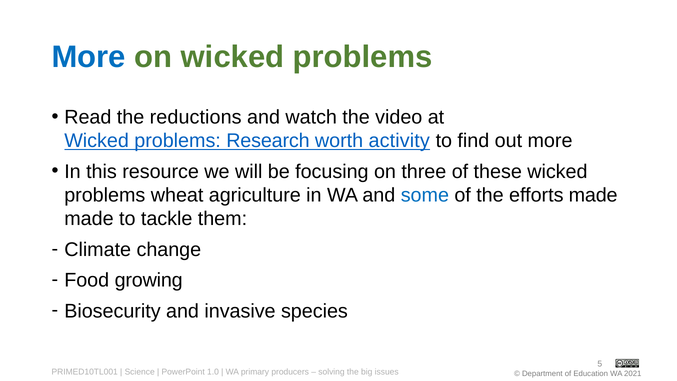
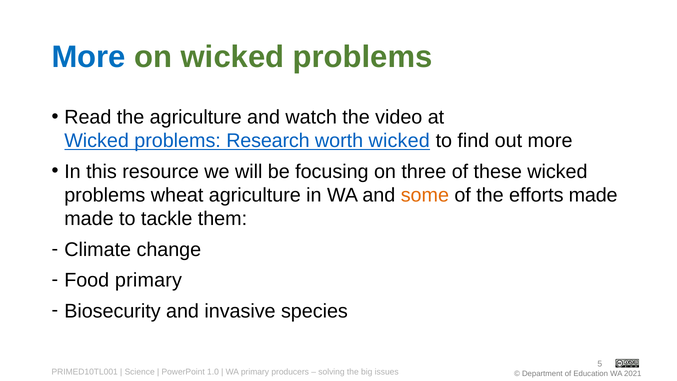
the reductions: reductions -> agriculture (196, 117)
worth activity: activity -> wicked (399, 141)
some colour: blue -> orange (425, 195)
Food growing: growing -> primary (148, 280)
